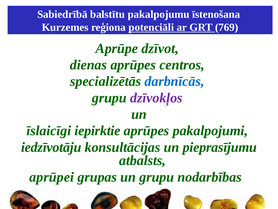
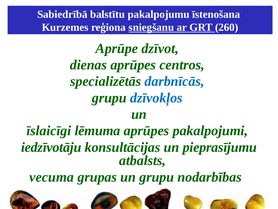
potenciāli: potenciāli -> sniegšanu (151, 27)
769: 769 -> 260 (227, 27)
dzīvokļos colour: purple -> blue (156, 98)
iepirktie: iepirktie -> lēmuma (97, 130)
aprūpei: aprūpei -> vecuma (52, 177)
